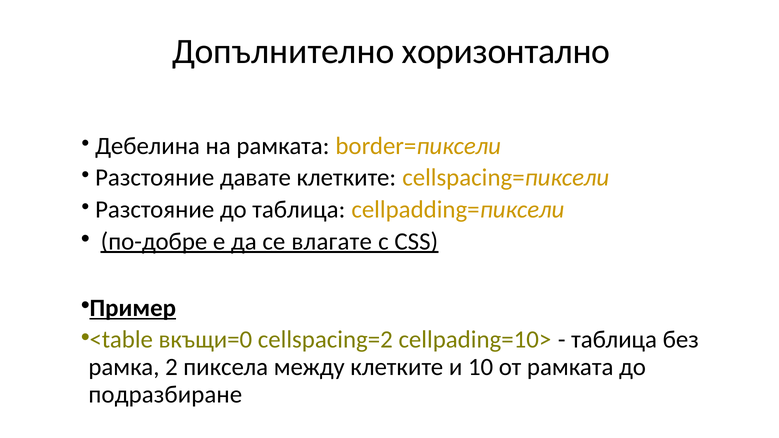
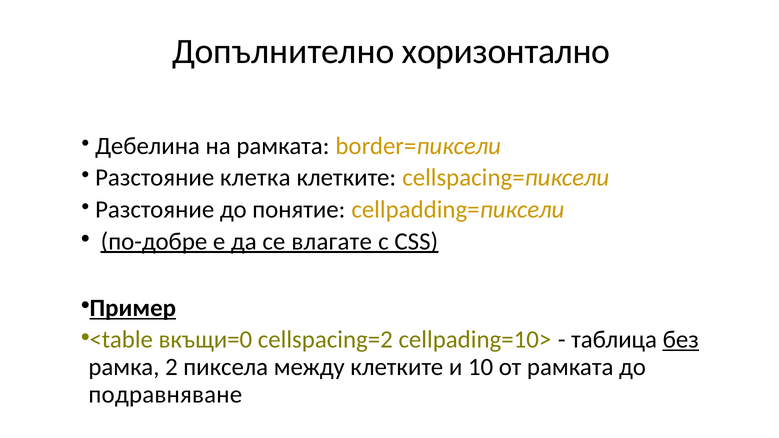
давате: давате -> клетка (255, 178)
до таблица: таблица -> понятие (299, 210)
без underline: none -> present (681, 340)
подразбиране: подразбиране -> подравняване (165, 395)
